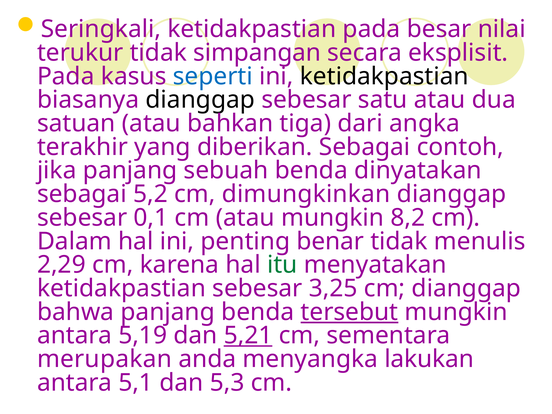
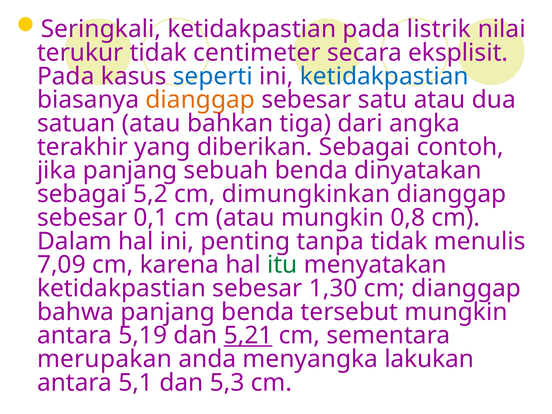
besar: besar -> listrik (439, 29)
simpangan: simpangan -> centimeter (257, 53)
ketidakpastian colour: black -> blue (384, 76)
dianggap colour: black -> orange (200, 100)
8,2: 8,2 -> 0,8 (408, 218)
benar: benar -> tanpa (330, 241)
2,29: 2,29 -> 7,09 (61, 265)
3,25: 3,25 -> 1,30 (333, 288)
tersebut underline: present -> none (349, 312)
